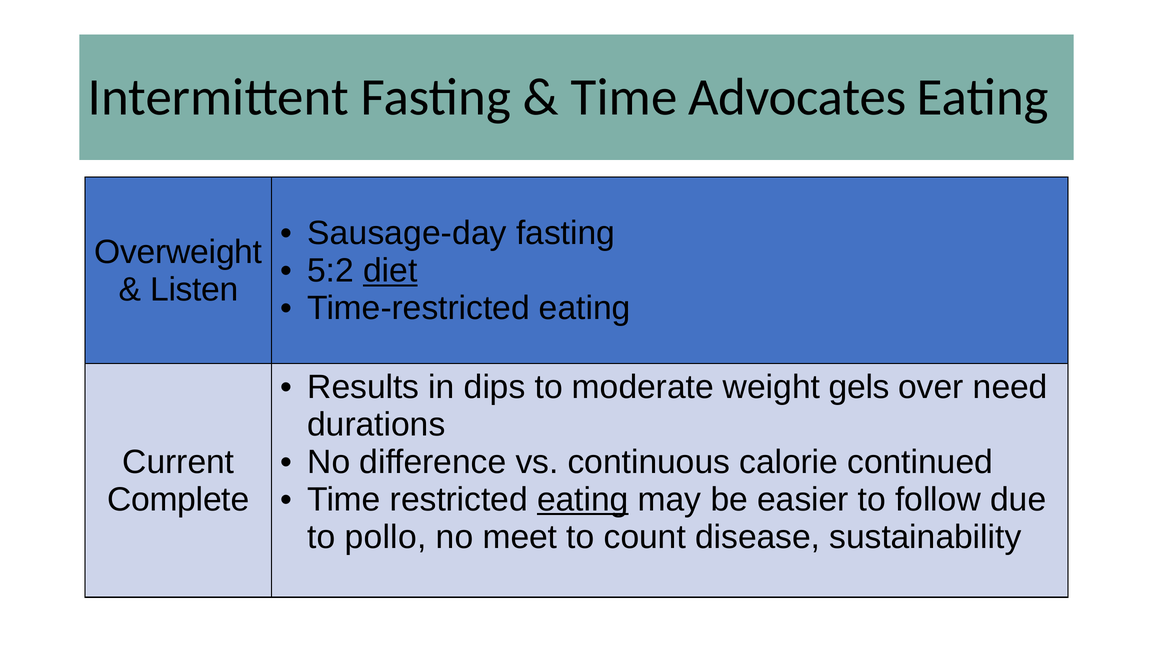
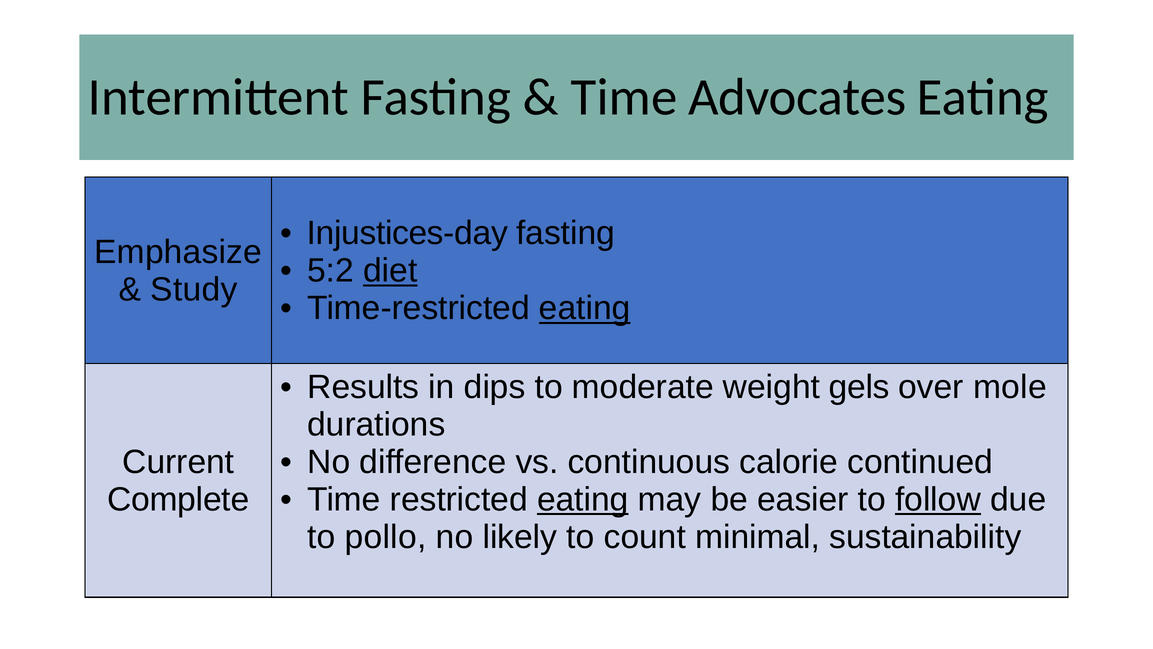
Sausage-day: Sausage-day -> Injustices-day (407, 233)
Overweight: Overweight -> Emphasize (178, 252)
Listen: Listen -> Study (194, 289)
eating underline: none -> present (585, 308)
need: need -> mole (1010, 387)
follow underline: none -> present (938, 499)
meet: meet -> likely (520, 537)
disease: disease -> minimal (758, 537)
